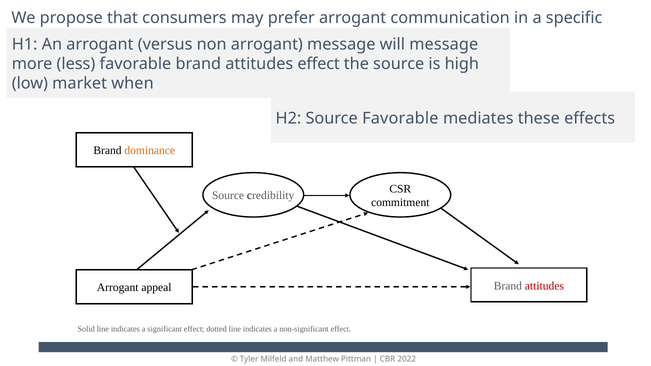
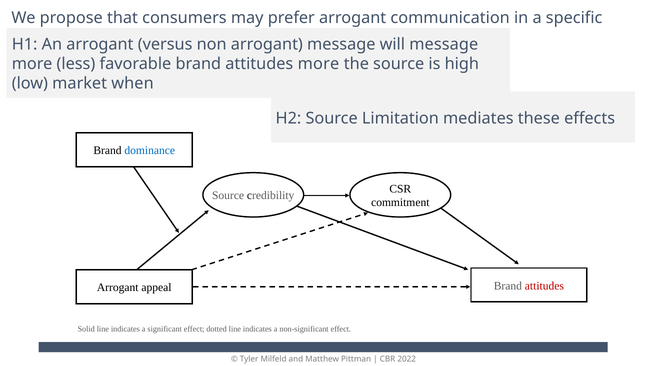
attitudes effect: effect -> more (318, 64)
Source Favorable: Favorable -> Limitation (400, 118)
dominance colour: orange -> blue (150, 151)
